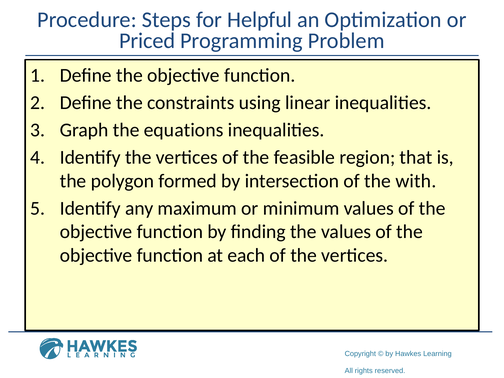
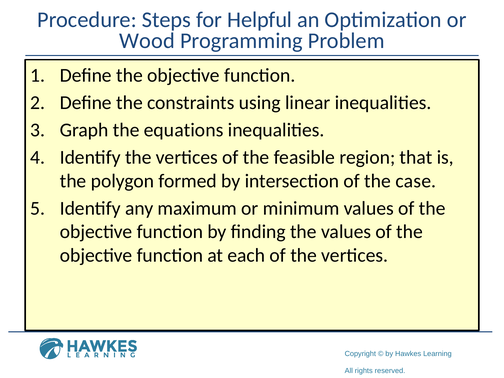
Priced: Priced -> Wood (147, 41)
with: with -> case (416, 181)
